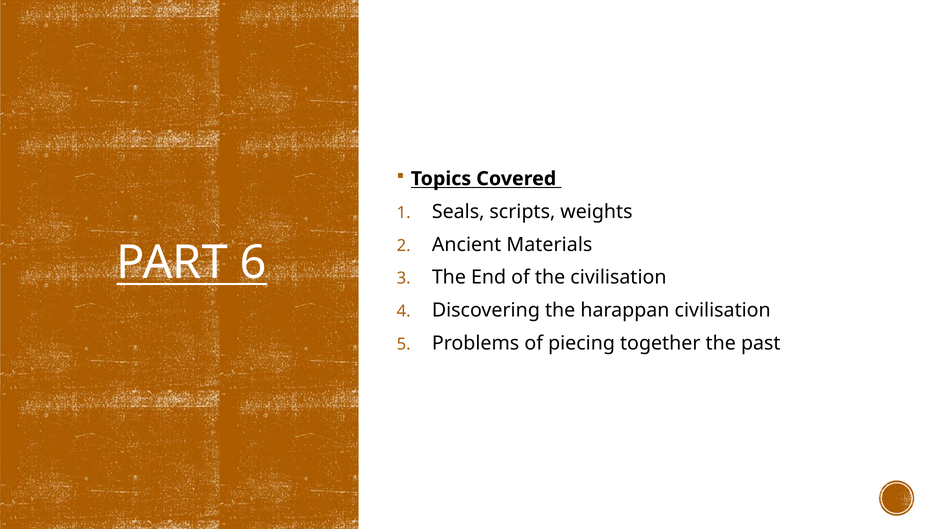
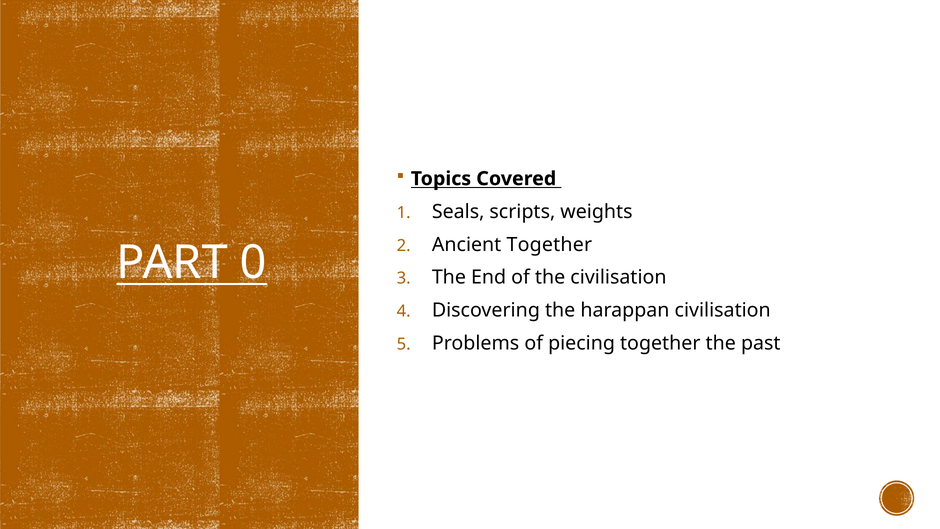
Ancient Materials: Materials -> Together (549, 244)
6: 6 -> 0 (253, 262)
